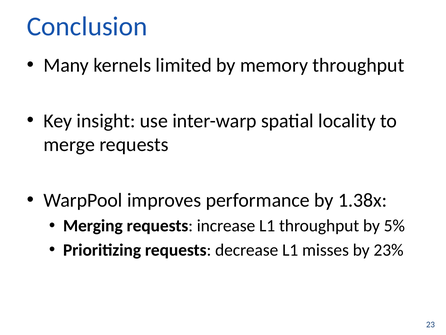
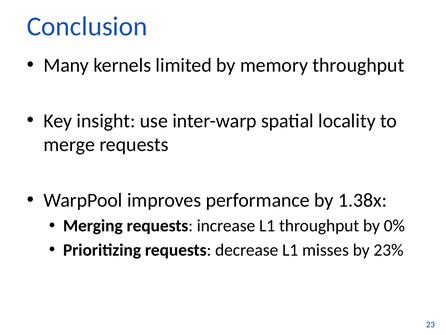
5%: 5% -> 0% (394, 226)
